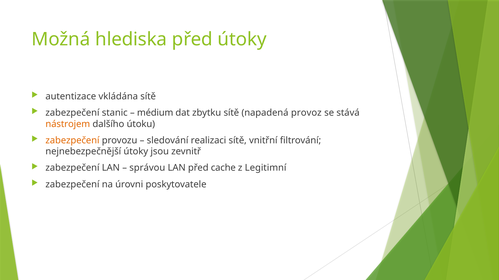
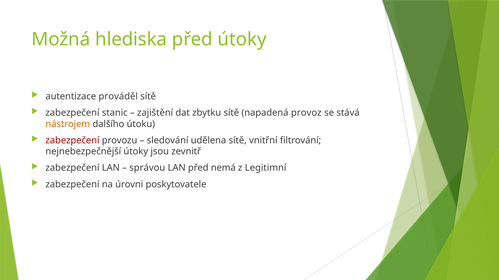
vkládána: vkládána -> prováděl (118, 97)
médium: médium -> zajištění (155, 113)
zabezpečení colour: orange -> red (72, 141)
realizaci: realizaci -> udělena (209, 141)
cache: cache -> nemá (223, 168)
